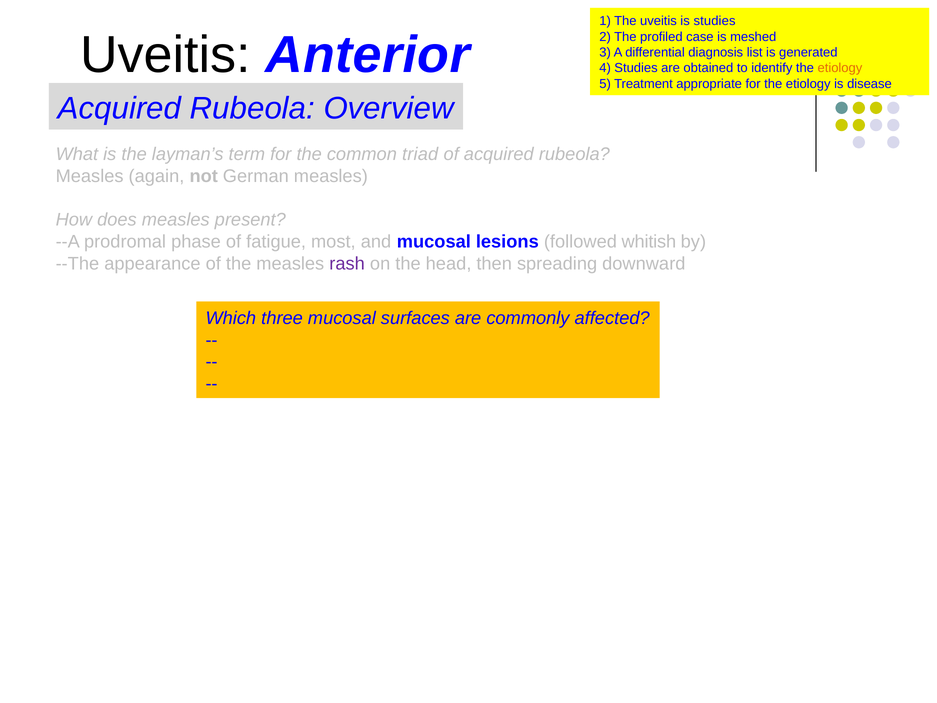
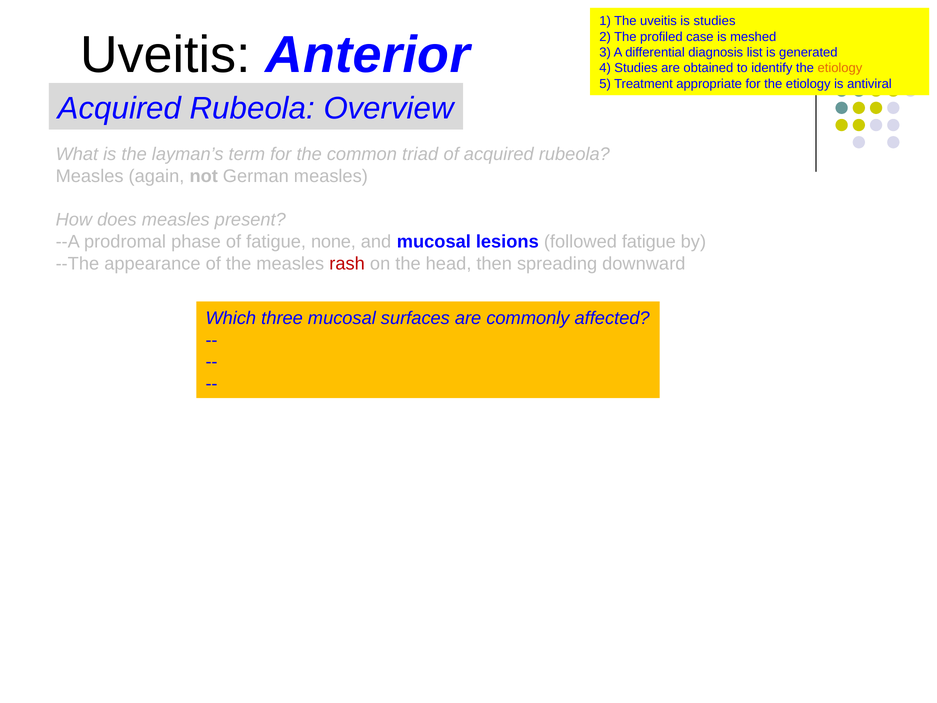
disease: disease -> antiviral (869, 84)
most: most -> none (333, 242)
followed whitish: whitish -> fatigue (649, 242)
rash colour: purple -> red (347, 263)
